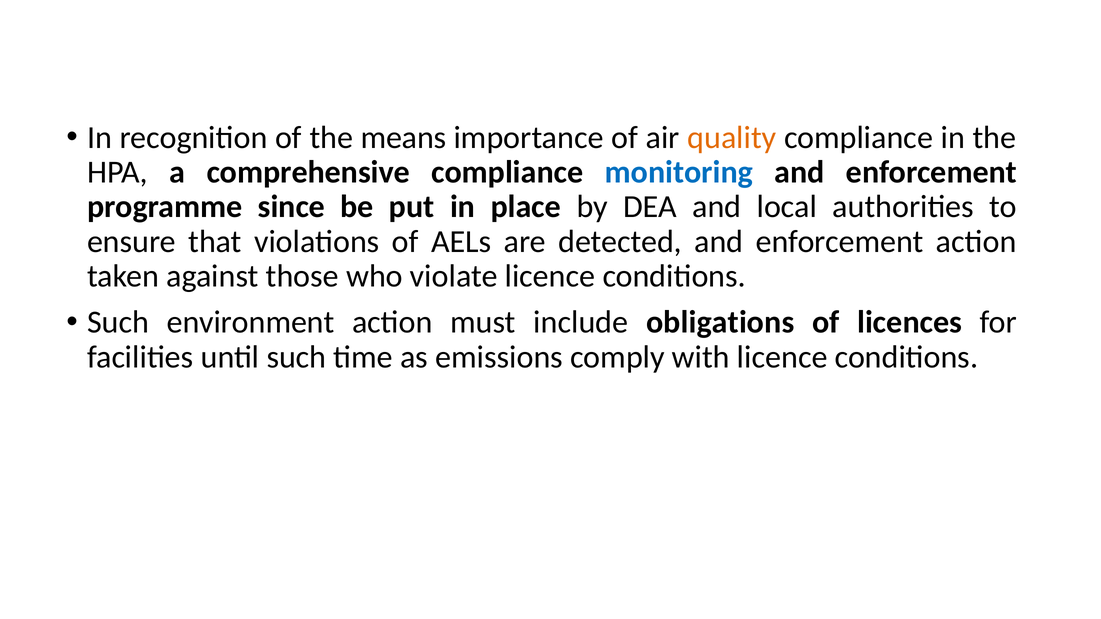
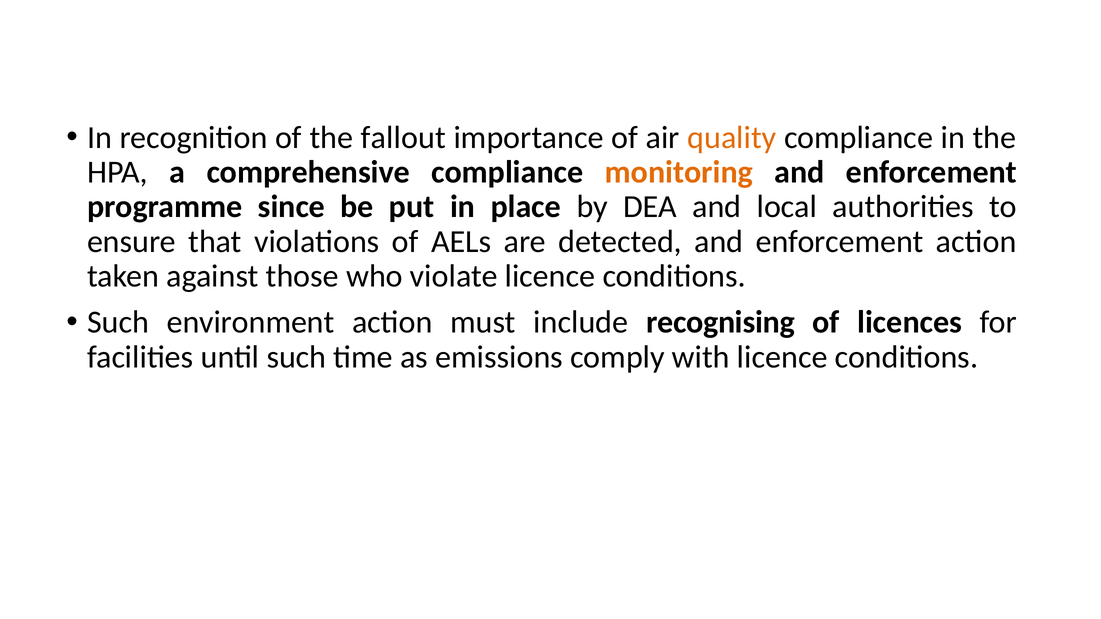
means: means -> fallout (403, 138)
monitoring colour: blue -> orange (679, 172)
obligations: obligations -> recognising (720, 322)
